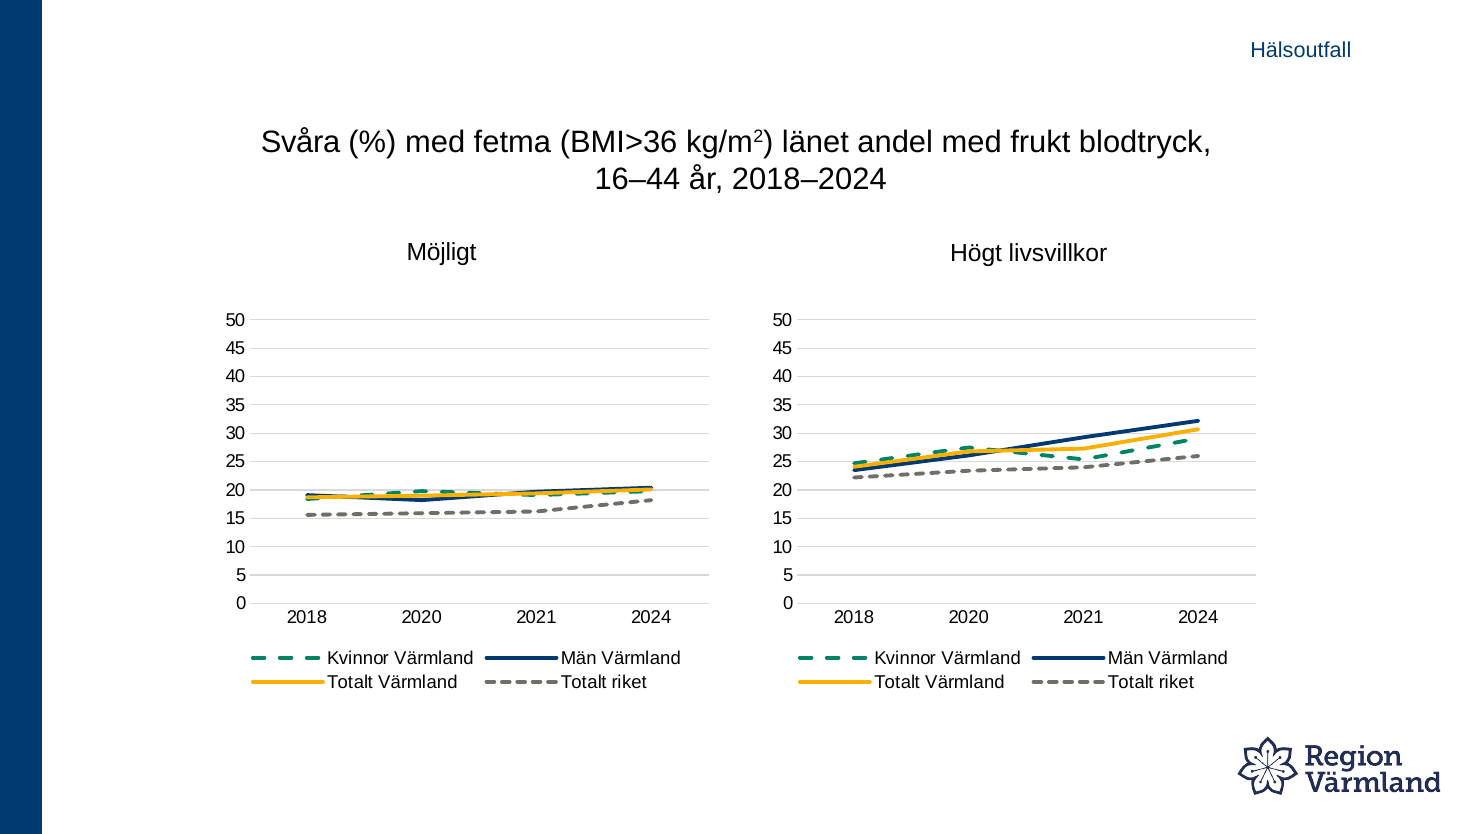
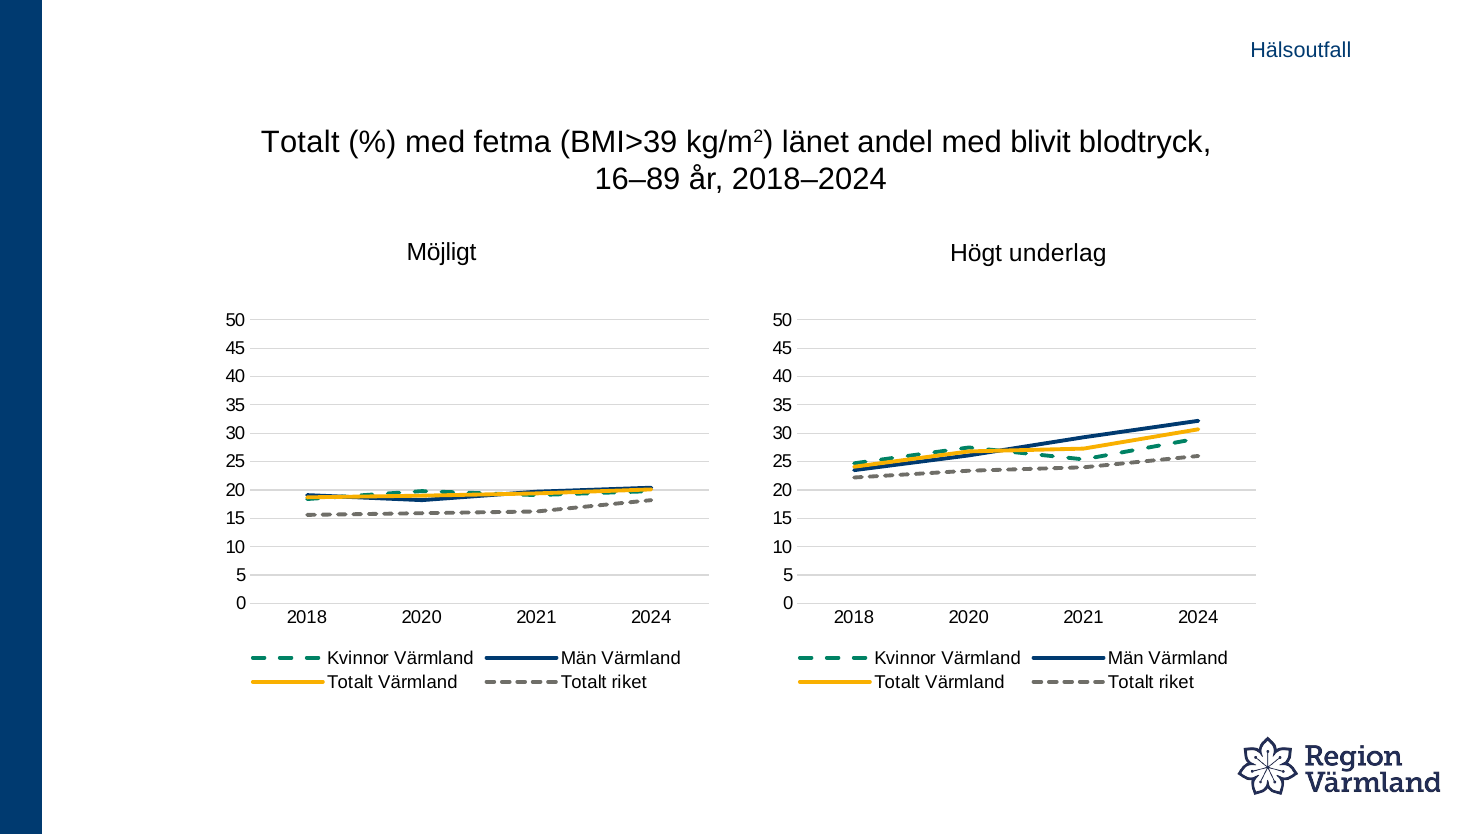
Svåra: Svåra -> Totalt (300, 142)
BMI>36: BMI>36 -> BMI>39 (619, 142)
frukt: frukt -> blivit (1041, 142)
16–44: 16–44 -> 16–89 (637, 179)
livsvillkor: livsvillkor -> underlag (1058, 253)
